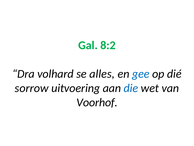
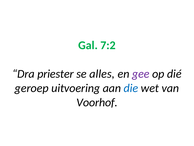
8:2: 8:2 -> 7:2 (108, 45)
volhard: volhard -> priester (55, 74)
gee colour: blue -> purple (141, 74)
sorrow: sorrow -> geroep (32, 88)
